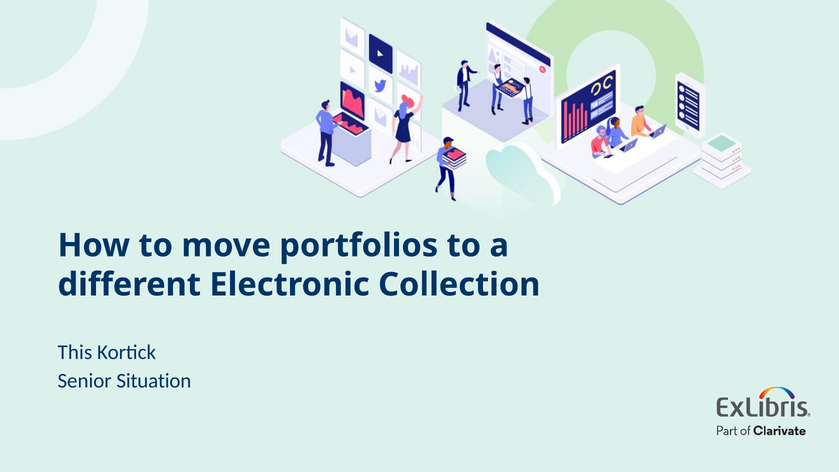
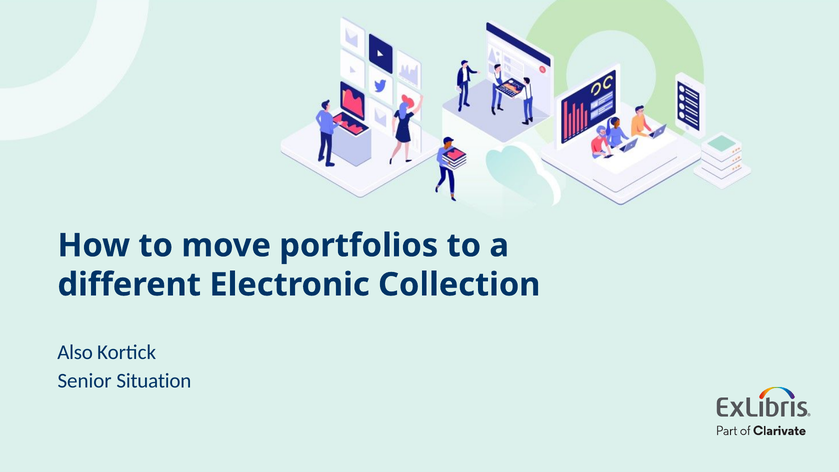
This: This -> Also (75, 352)
